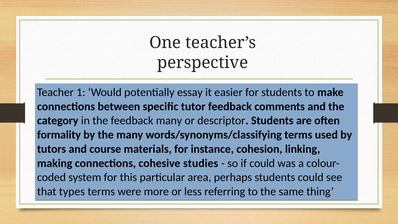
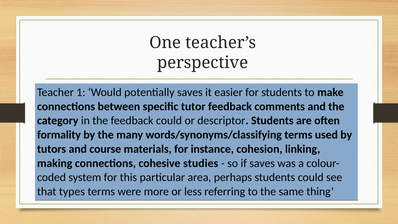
potentially essay: essay -> saves (190, 92)
feedback many: many -> could (169, 121)
if could: could -> saves (262, 163)
